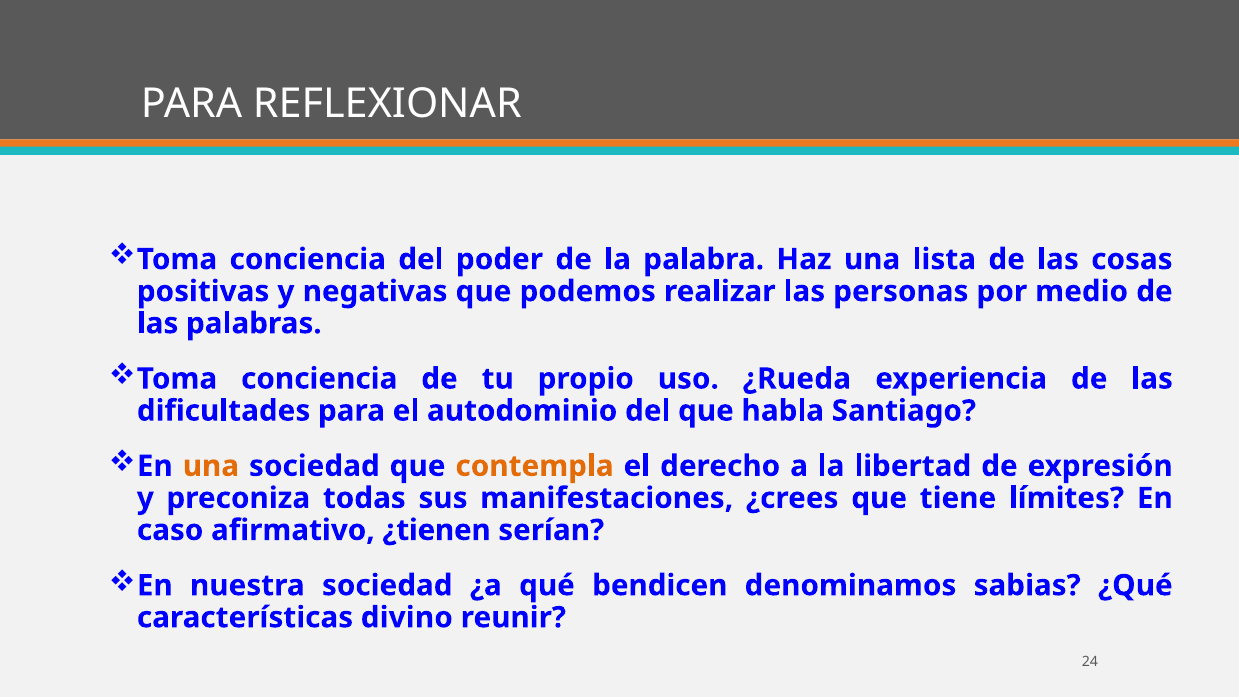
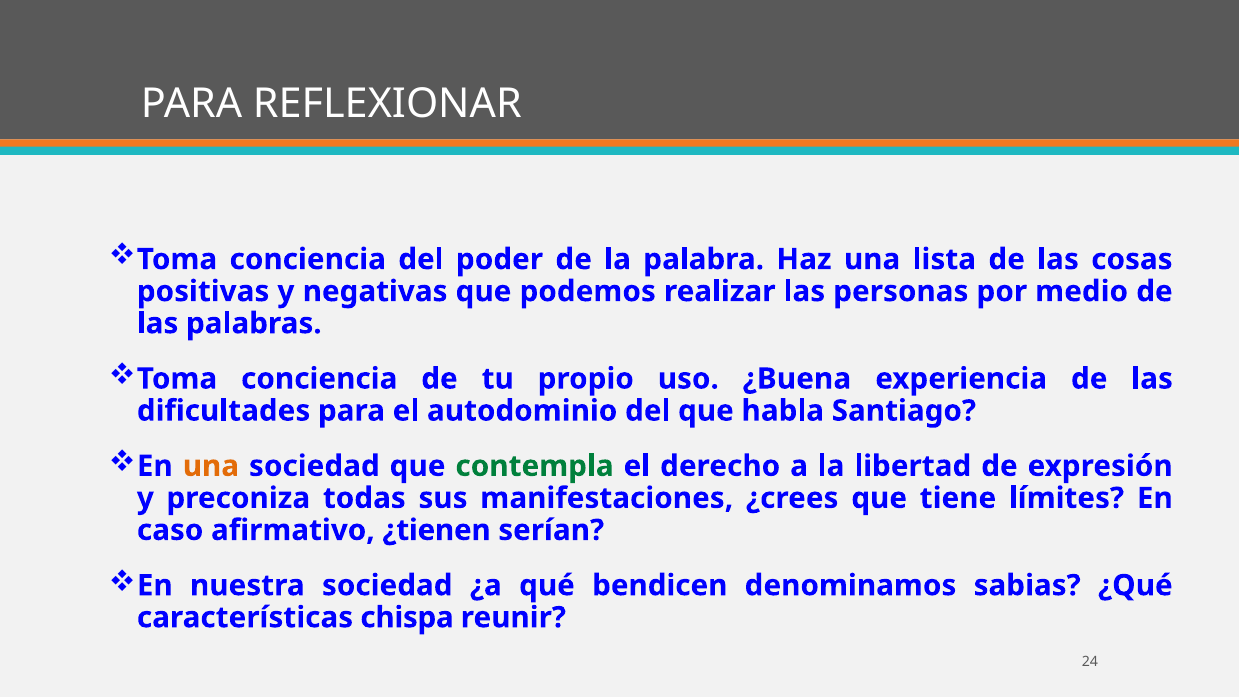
¿Rueda: ¿Rueda -> ¿Buena (797, 379)
contempla colour: orange -> green (535, 466)
divino: divino -> chispa (407, 617)
